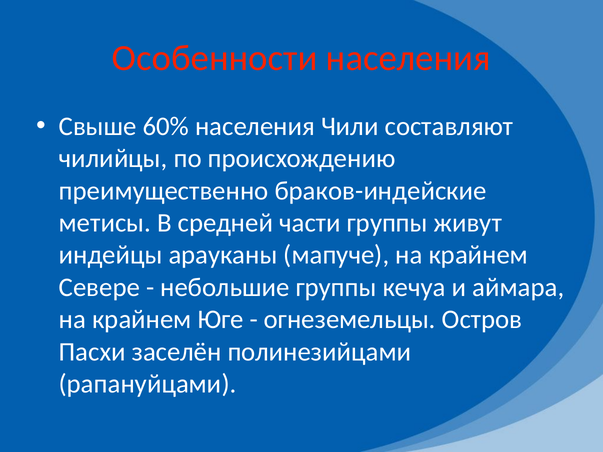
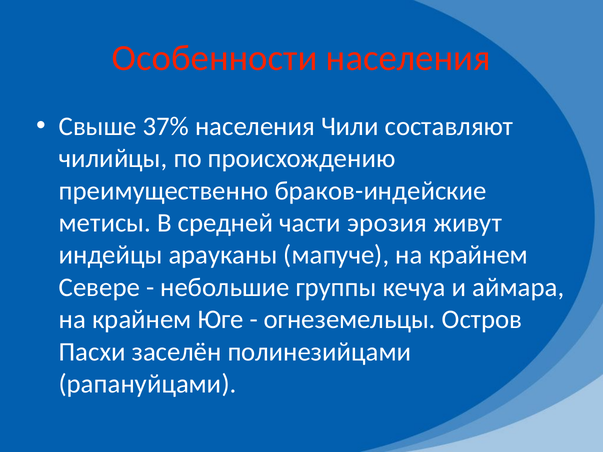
60%: 60% -> 37% (166, 127)
части группы: группы -> эрозия (387, 223)
